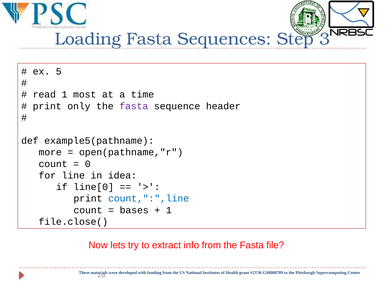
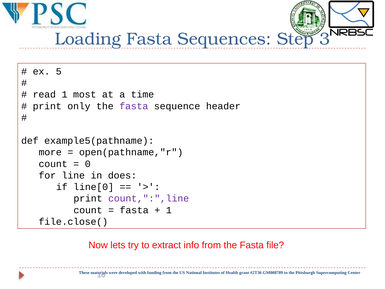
idea: idea -> does (122, 175)
count,":",line colour: blue -> purple (149, 198)
bases: bases -> fasta (134, 210)
